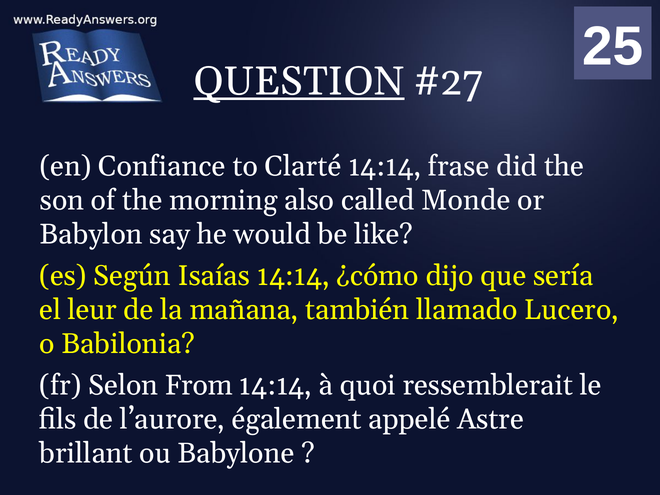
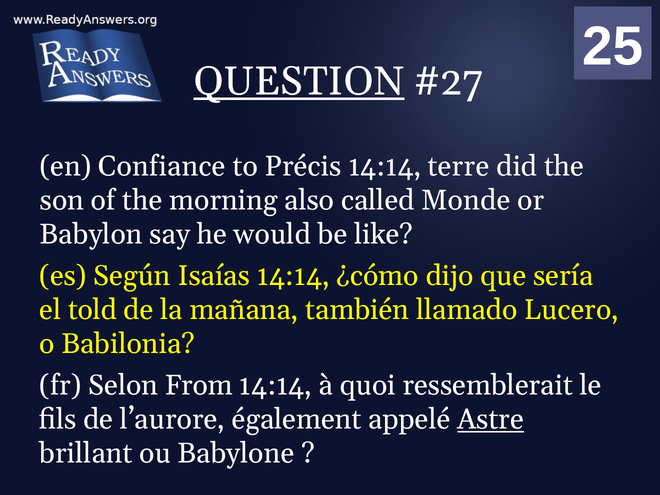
Clarté: Clarté -> Précis (303, 166)
frase: frase -> terre (459, 166)
leur: leur -> told (92, 310)
Astre underline: none -> present (491, 419)
